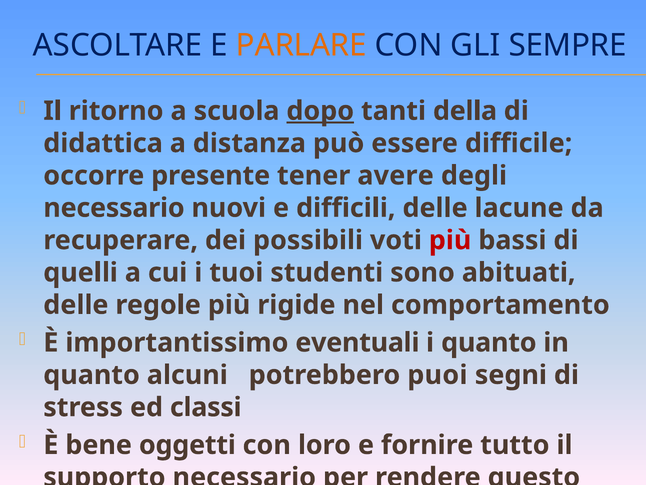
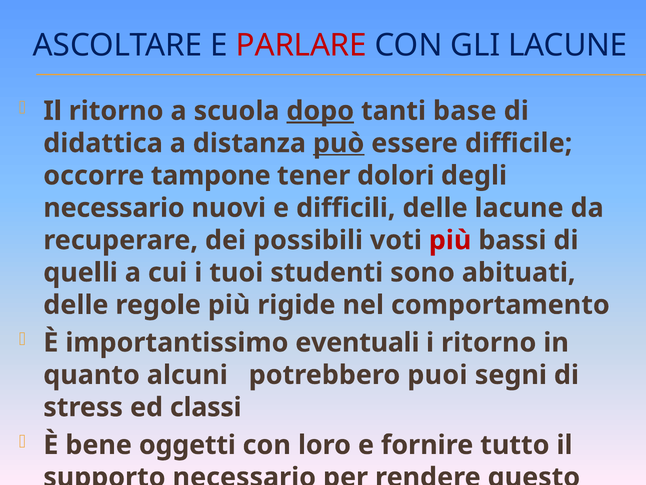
PARLARE colour: orange -> red (301, 45)
GLI SEMPRE: SEMPRE -> LACUNE (568, 45)
della: della -> base (465, 111)
può underline: none -> present (339, 143)
presente: presente -> tampone (211, 175)
avere: avere -> dolori (396, 175)
i quanto: quanto -> ritorno (489, 342)
